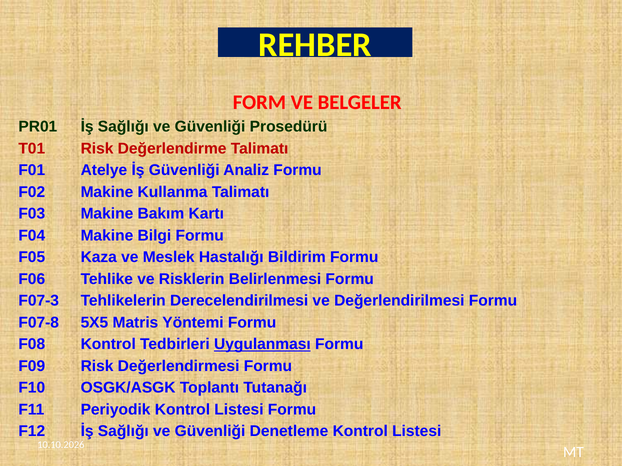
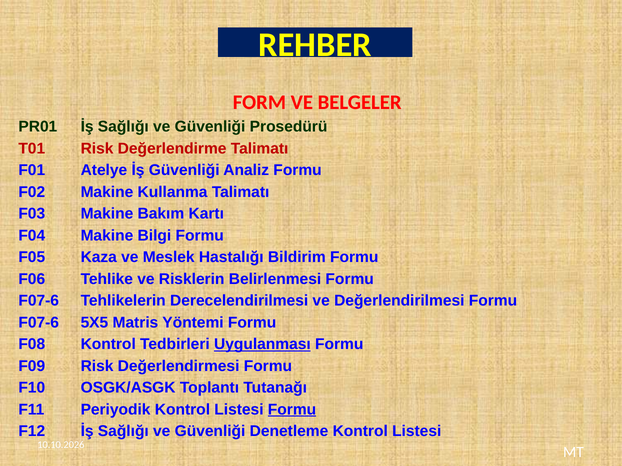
F07-3: F07-3 -> F07-6 (39, 301)
F07-8: F07-8 -> F07-6 (39, 323)
Formu underline: none -> present (292, 410)
